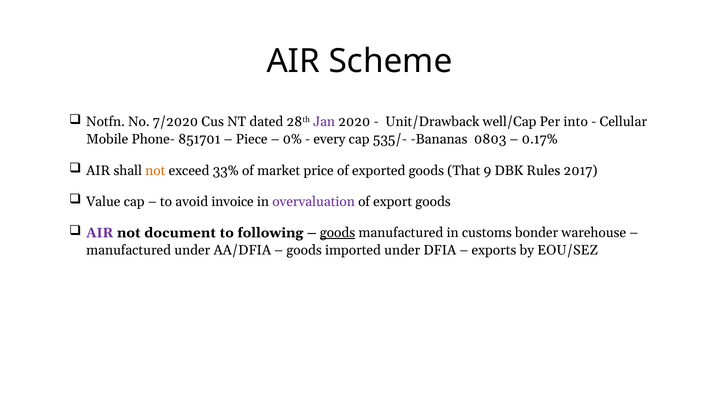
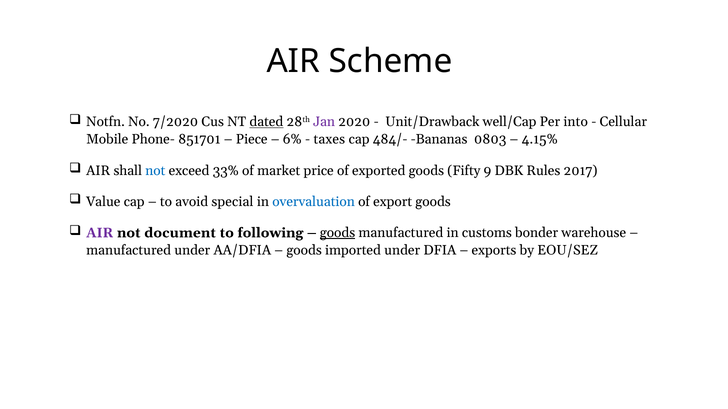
dated underline: none -> present (266, 122)
0%: 0% -> 6% (292, 140)
every: every -> taxes (329, 140)
535/-: 535/- -> 484/- (390, 140)
0.17%: 0.17% -> 4.15% (540, 140)
not colour: orange -> blue (155, 171)
That: That -> Fifty (464, 171)
invoice: invoice -> special (232, 202)
overvaluation colour: purple -> blue (314, 202)
